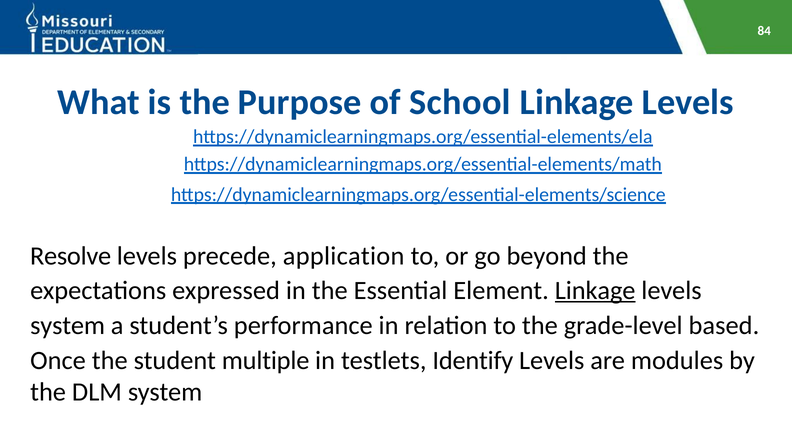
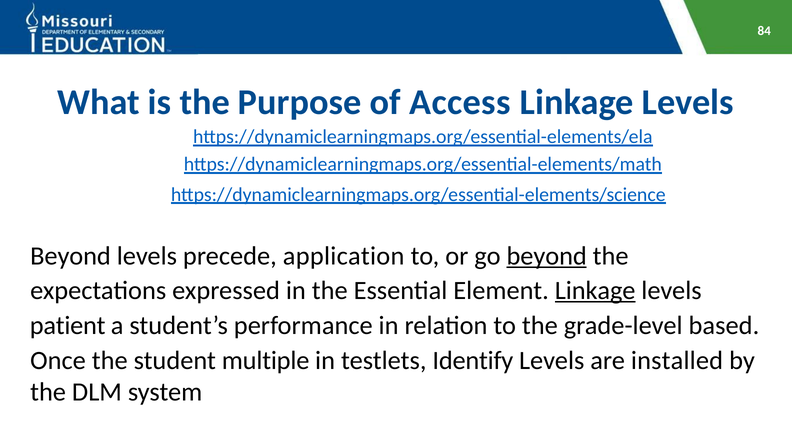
School: School -> Access (460, 102)
Resolve: Resolve -> Beyond (71, 256)
beyond underline: none -> present (547, 256)
system: system -> patient (68, 326)
modules: modules -> installed (677, 361)
